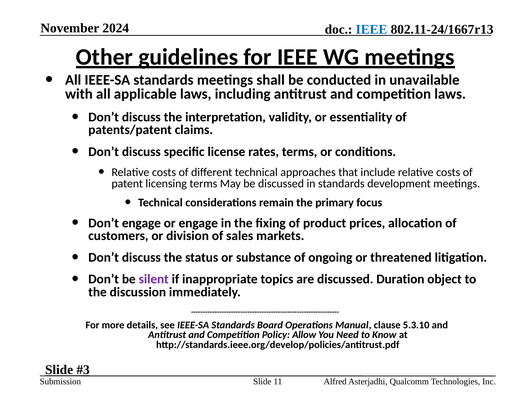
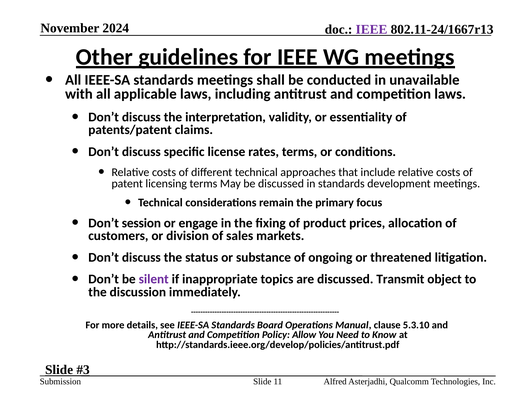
IEEE colour: blue -> purple (372, 30)
Don’t engage: engage -> session (141, 223)
Duration: Duration -> Transmit (400, 279)
